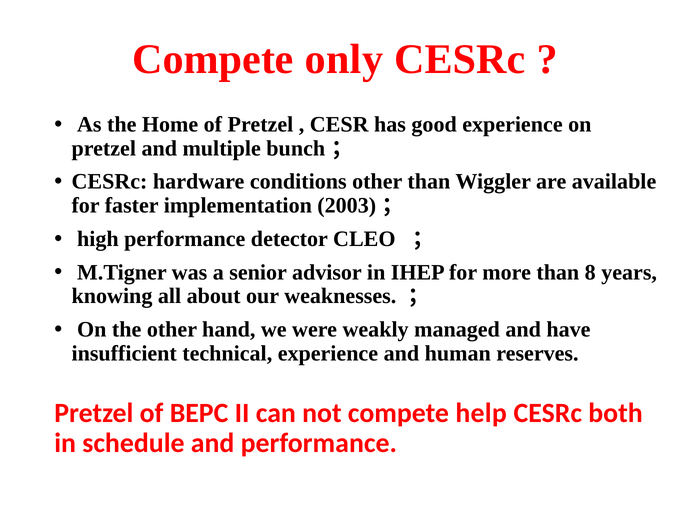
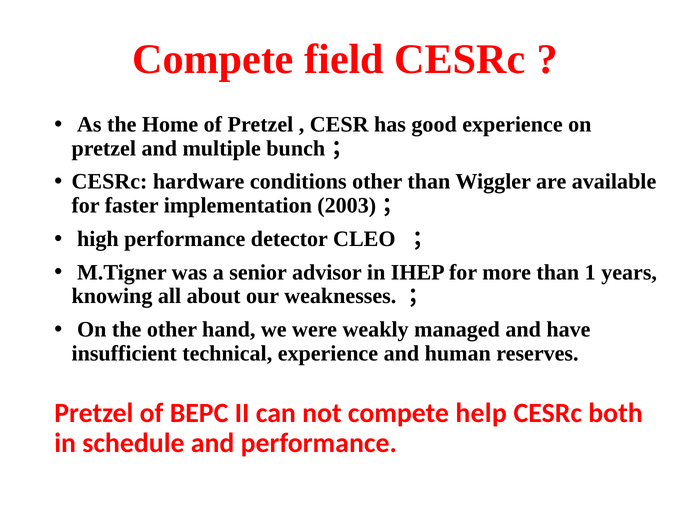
only: only -> field (344, 59)
8: 8 -> 1 (590, 272)
